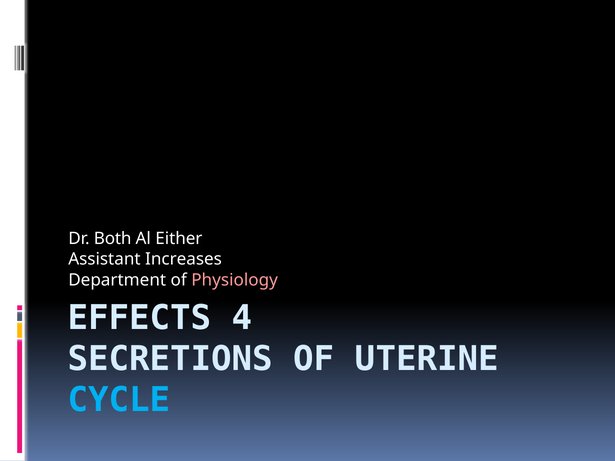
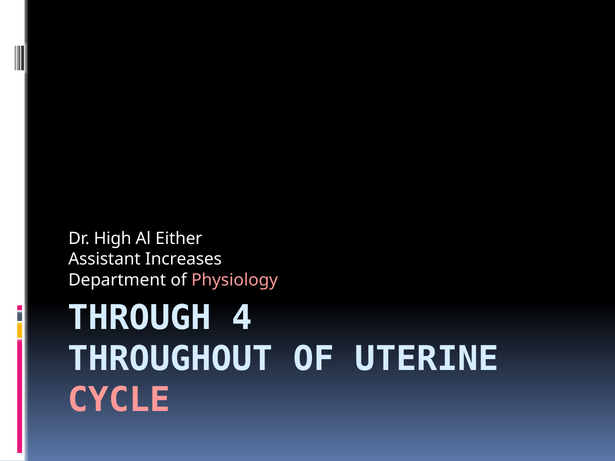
Both: Both -> High (113, 239)
EFFECTS: EFFECTS -> THROUGH (139, 318)
SECRETIONS: SECRETIONS -> THROUGHOUT (170, 359)
CYCLE colour: light blue -> pink (119, 400)
